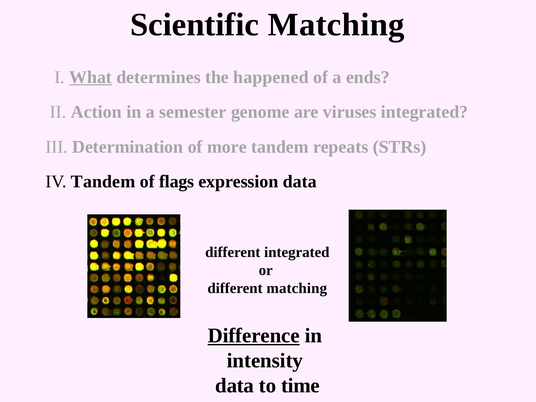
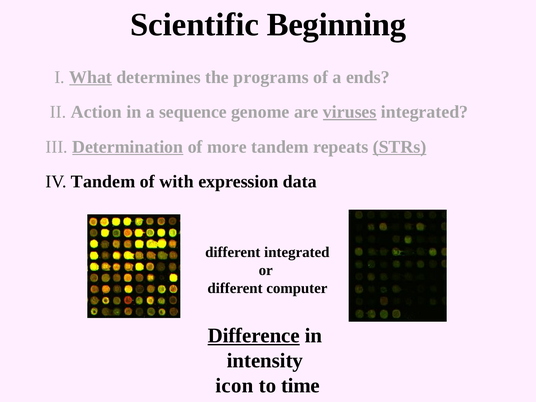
Scientific Matching: Matching -> Beginning (337, 25)
happened: happened -> programs (271, 77)
semester: semester -> sequence (193, 112)
viruses underline: none -> present (350, 112)
Determination underline: none -> present (128, 147)
STRs underline: none -> present (400, 147)
flags: flags -> with (177, 182)
different matching: matching -> computer (297, 288)
data: data -> icon (234, 386)
